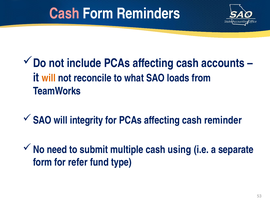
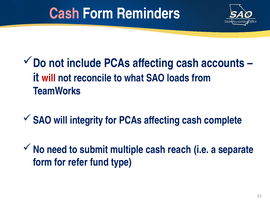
will colour: orange -> red (49, 78)
reminder: reminder -> complete (223, 121)
using: using -> reach (179, 150)
